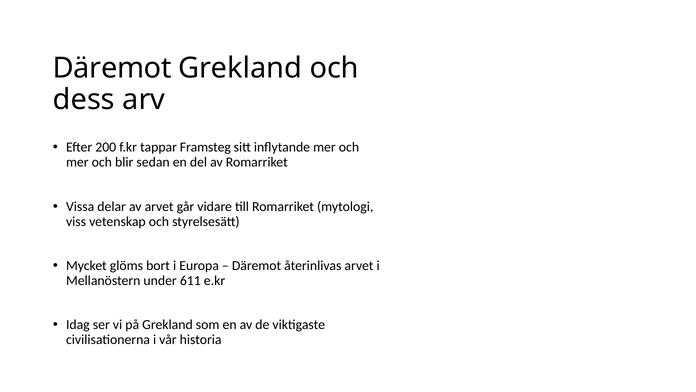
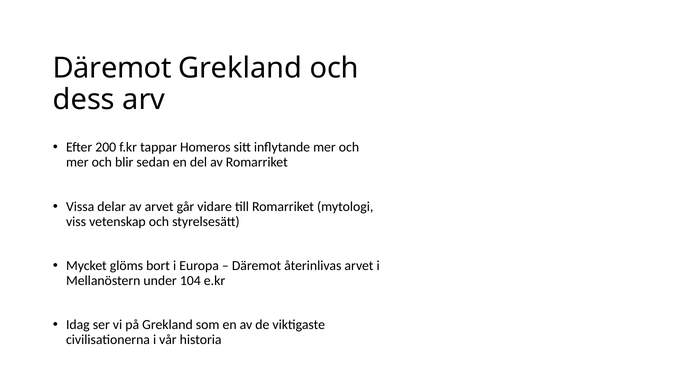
Framsteg: Framsteg -> Homeros (205, 147)
611: 611 -> 104 (190, 280)
